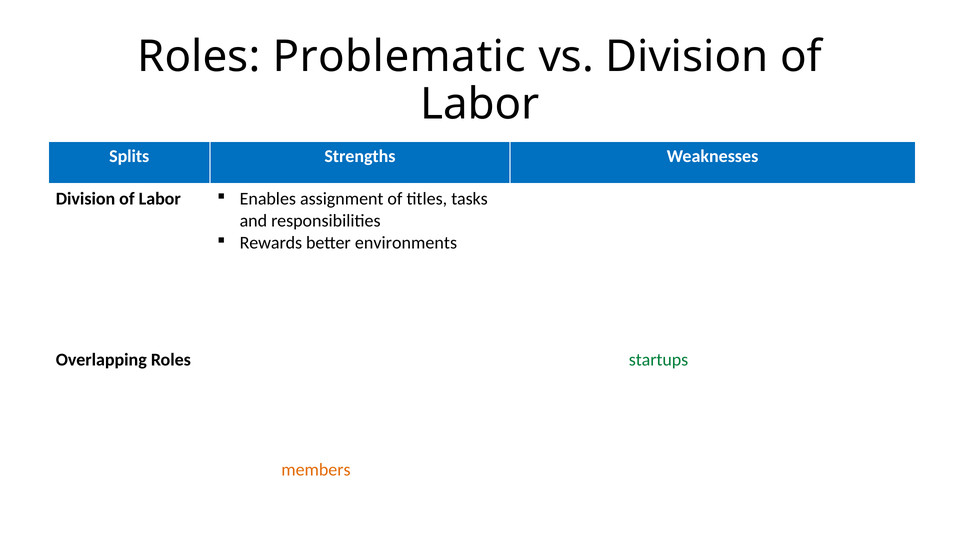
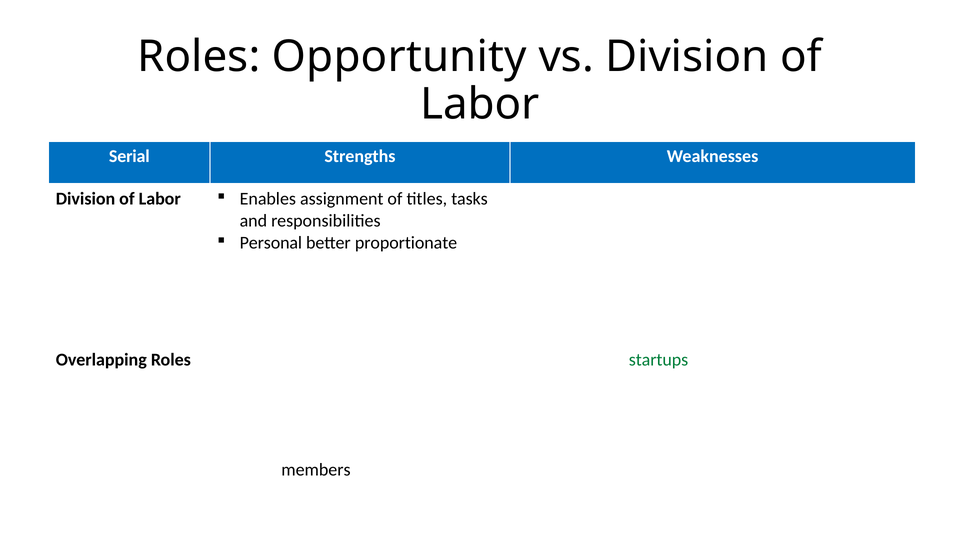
Problematic: Problematic -> Opportunity (399, 57)
Splits: Splits -> Serial (129, 156)
Rewards: Rewards -> Personal (271, 243)
environments: environments -> proportionate (406, 243)
members colour: orange -> black (316, 470)
